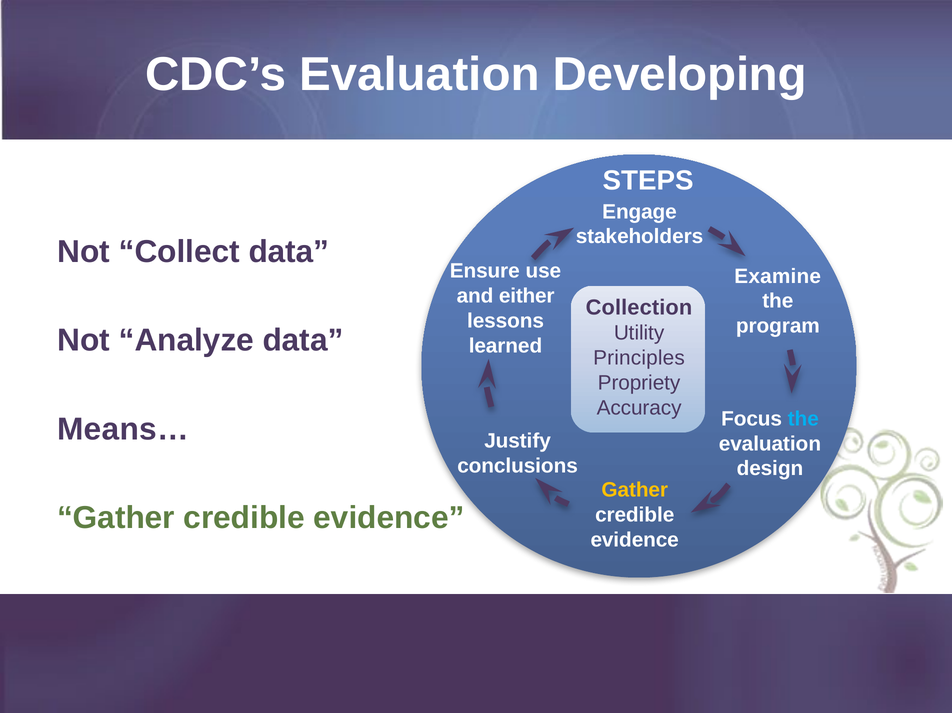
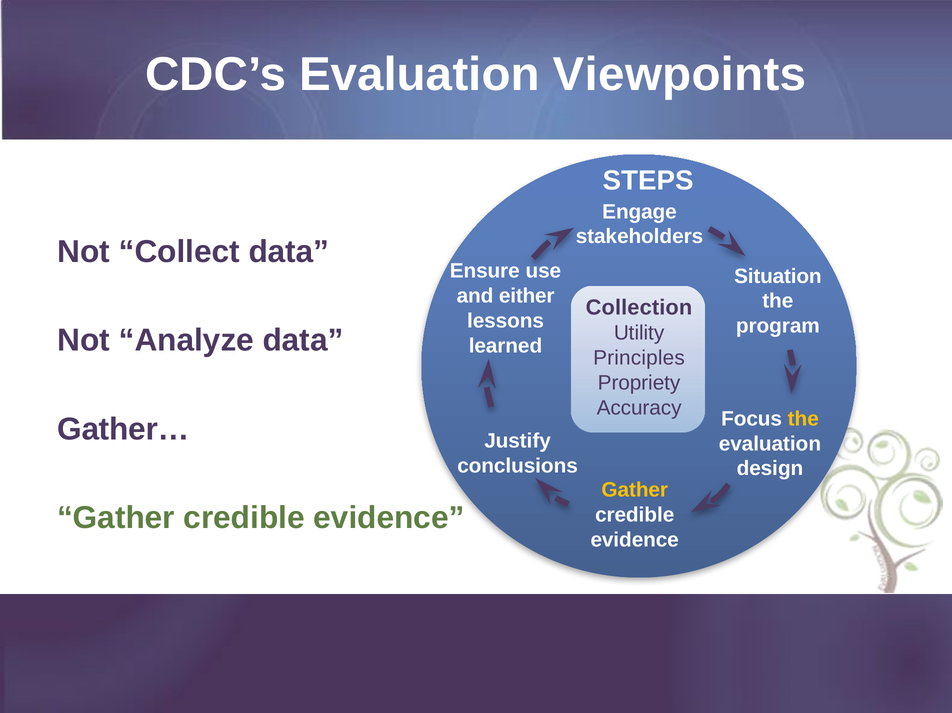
Developing: Developing -> Viewpoints (680, 75)
Examine: Examine -> Situation (778, 276)
the colour: light blue -> yellow (803, 419)
Means…: Means… -> Gather… (123, 430)
